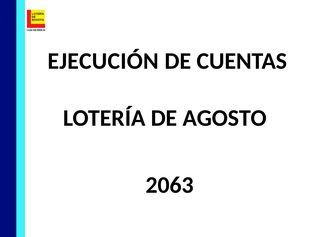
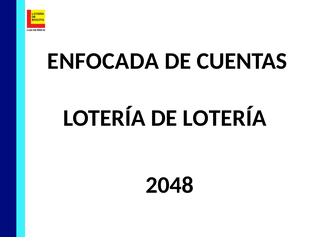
EJECUCIÓN: EJECUCIÓN -> ENFOCADA (103, 61)
DE AGOSTO: AGOSTO -> LOTERÍA (225, 118)
2063: 2063 -> 2048 (170, 185)
